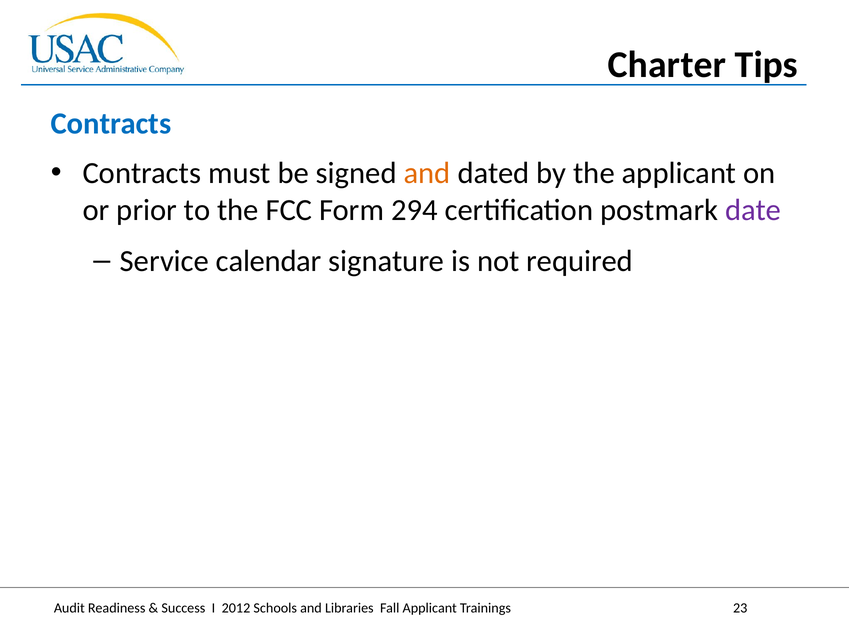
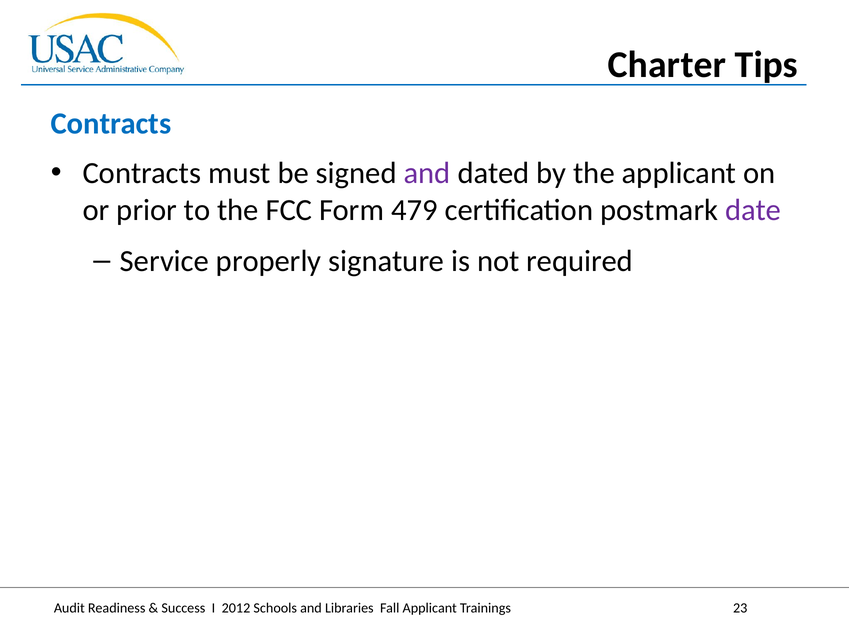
and colour: orange -> purple (427, 173)
294: 294 -> 479 (414, 210)
calendar: calendar -> properly (269, 261)
